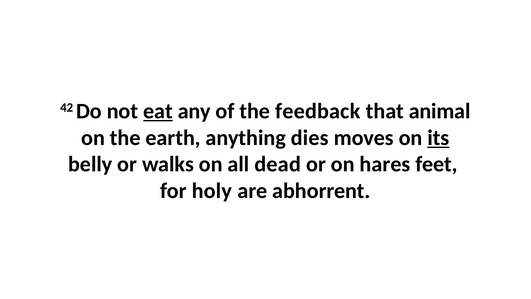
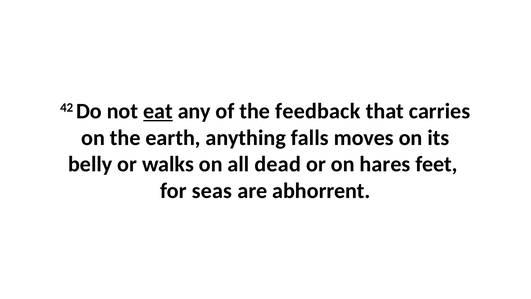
animal: animal -> carries (439, 111)
dies: dies -> falls (310, 138)
its underline: present -> none (438, 138)
holy: holy -> seas (212, 191)
